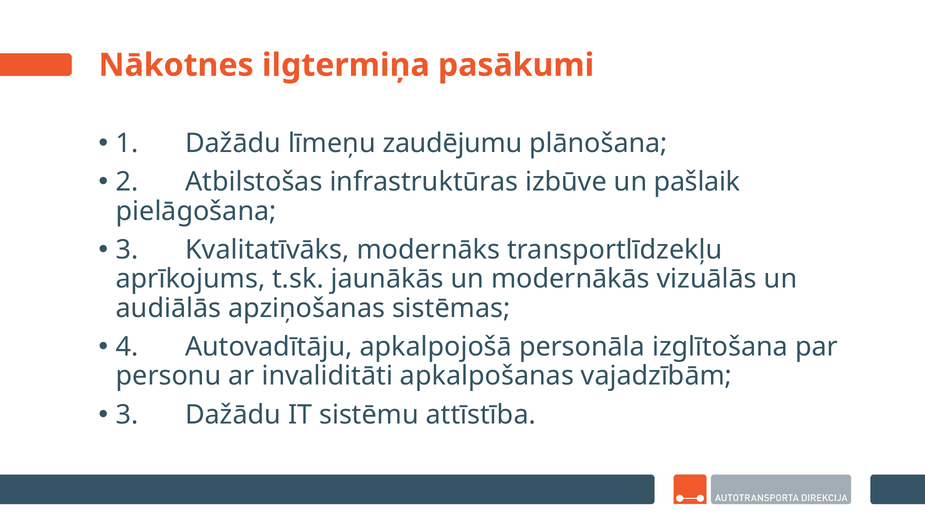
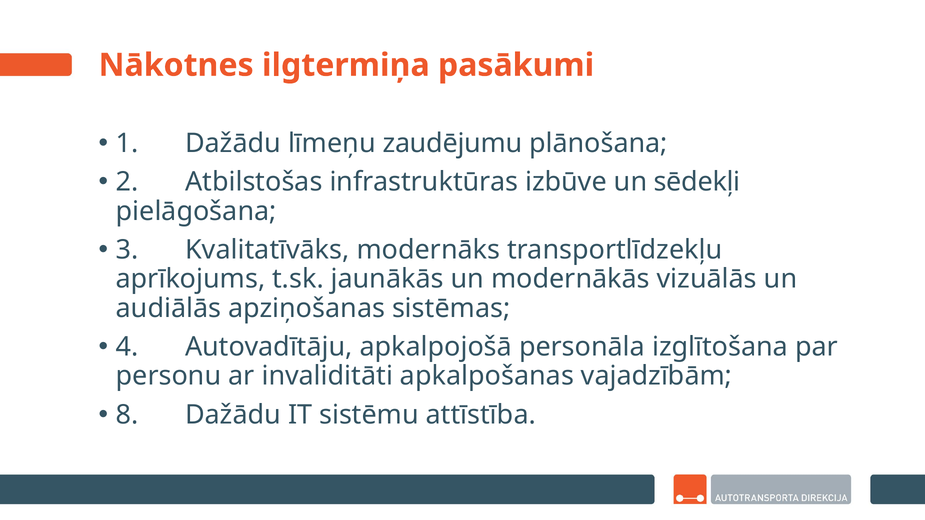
pašlaik: pašlaik -> sēdekļi (697, 182)
3: 3 -> 8 (127, 415)
